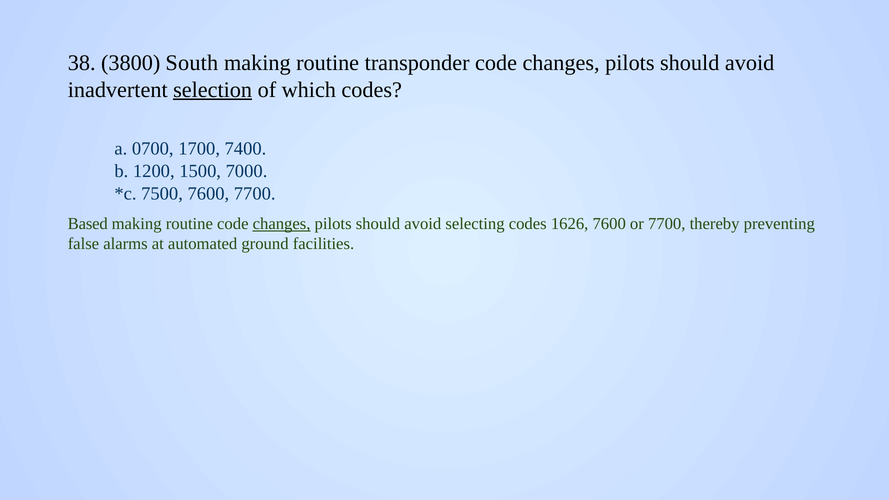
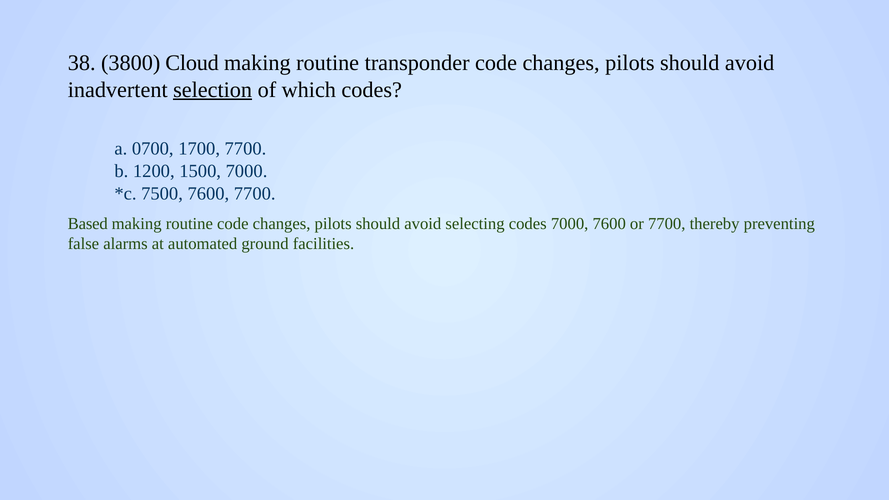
South: South -> Cloud (192, 63)
1700 7400: 7400 -> 7700 (245, 149)
changes underline: present -> none (282, 224)
codes 1626: 1626 -> 7000 (570, 224)
